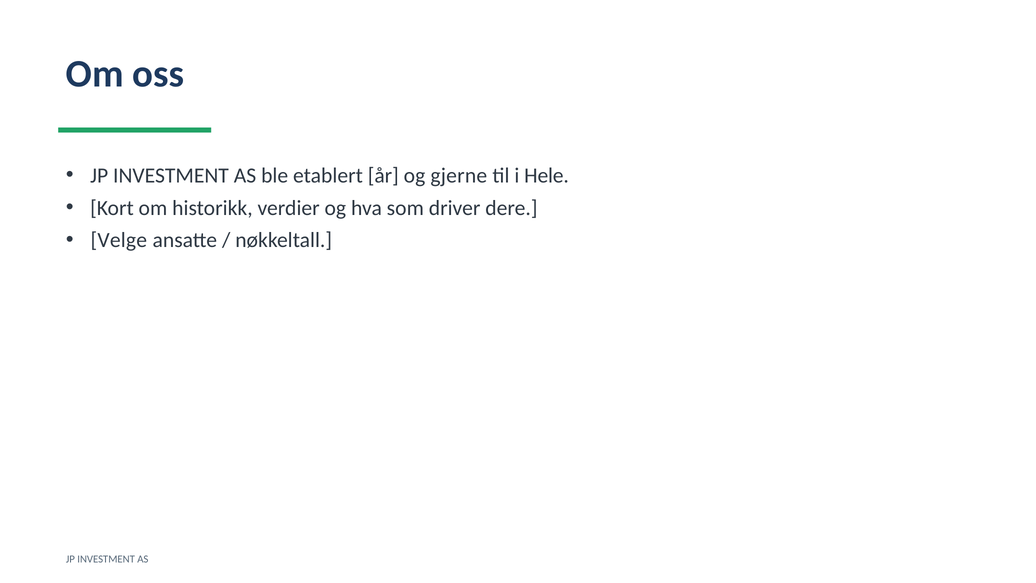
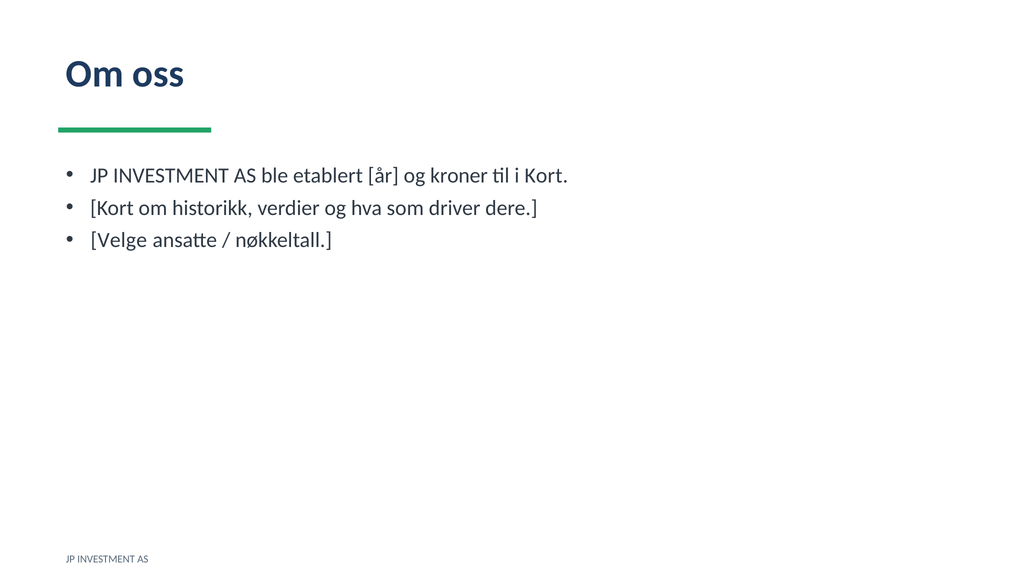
gjerne: gjerne -> kroner (459, 175)
i Hele: Hele -> Kort (546, 175)
